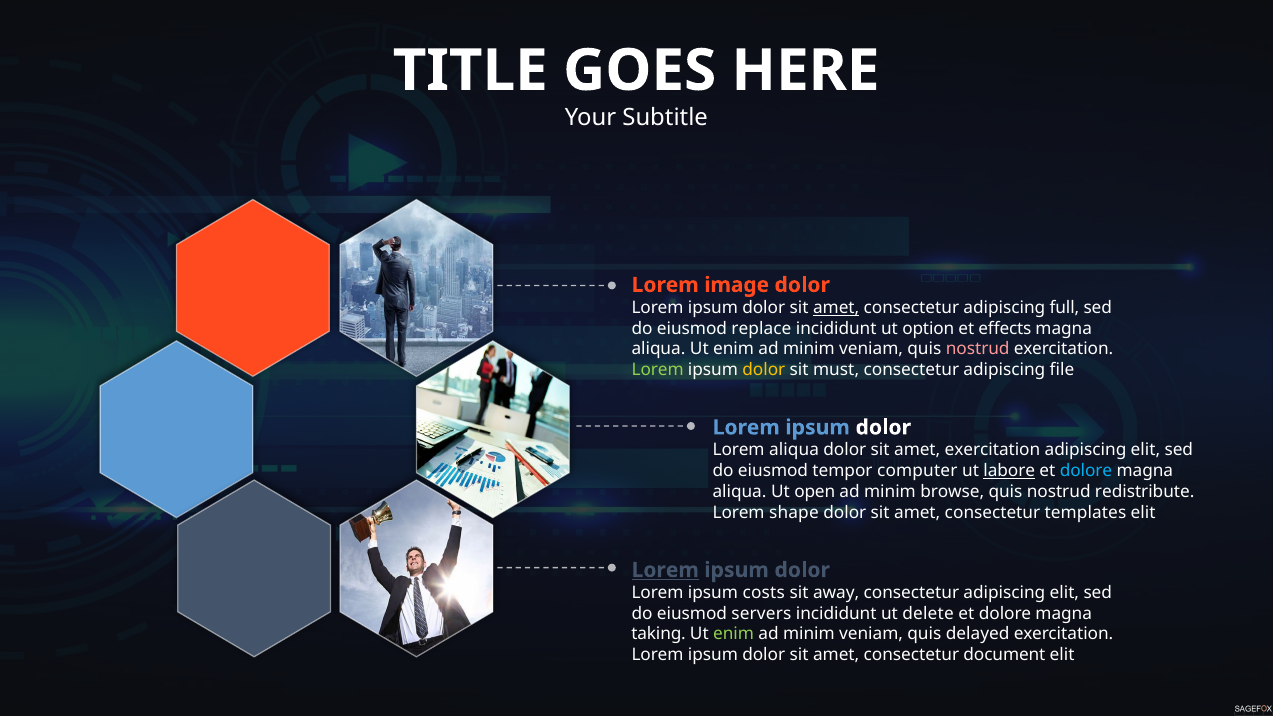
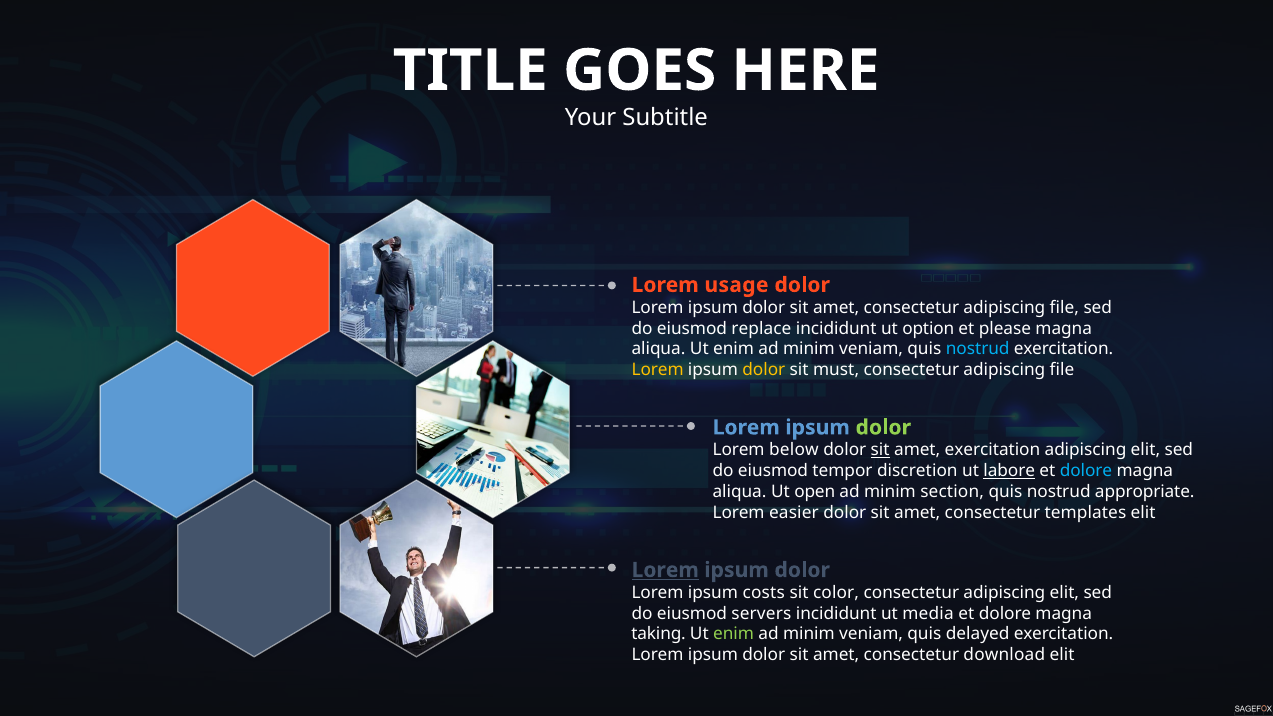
image: image -> usage (736, 285)
amet underline: present -> none (836, 308)
full: full -> file (1064, 308)
effects: effects -> please (1005, 328)
nostrud colour: pink -> light blue (978, 349)
Lorem colour: light green -> yellow (658, 370)
dolor colour: white -> light green (883, 428)
Lorem aliqua: aliqua -> below (794, 450)
sit underline: none -> present (880, 450)
computer: computer -> discretion (917, 471)
browse: browse -> section (952, 492)
redistribute: redistribute -> appropriate (1145, 492)
shape: shape -> easier (794, 512)
away: away -> color (836, 593)
delete: delete -> media (928, 614)
document: document -> download (1004, 655)
